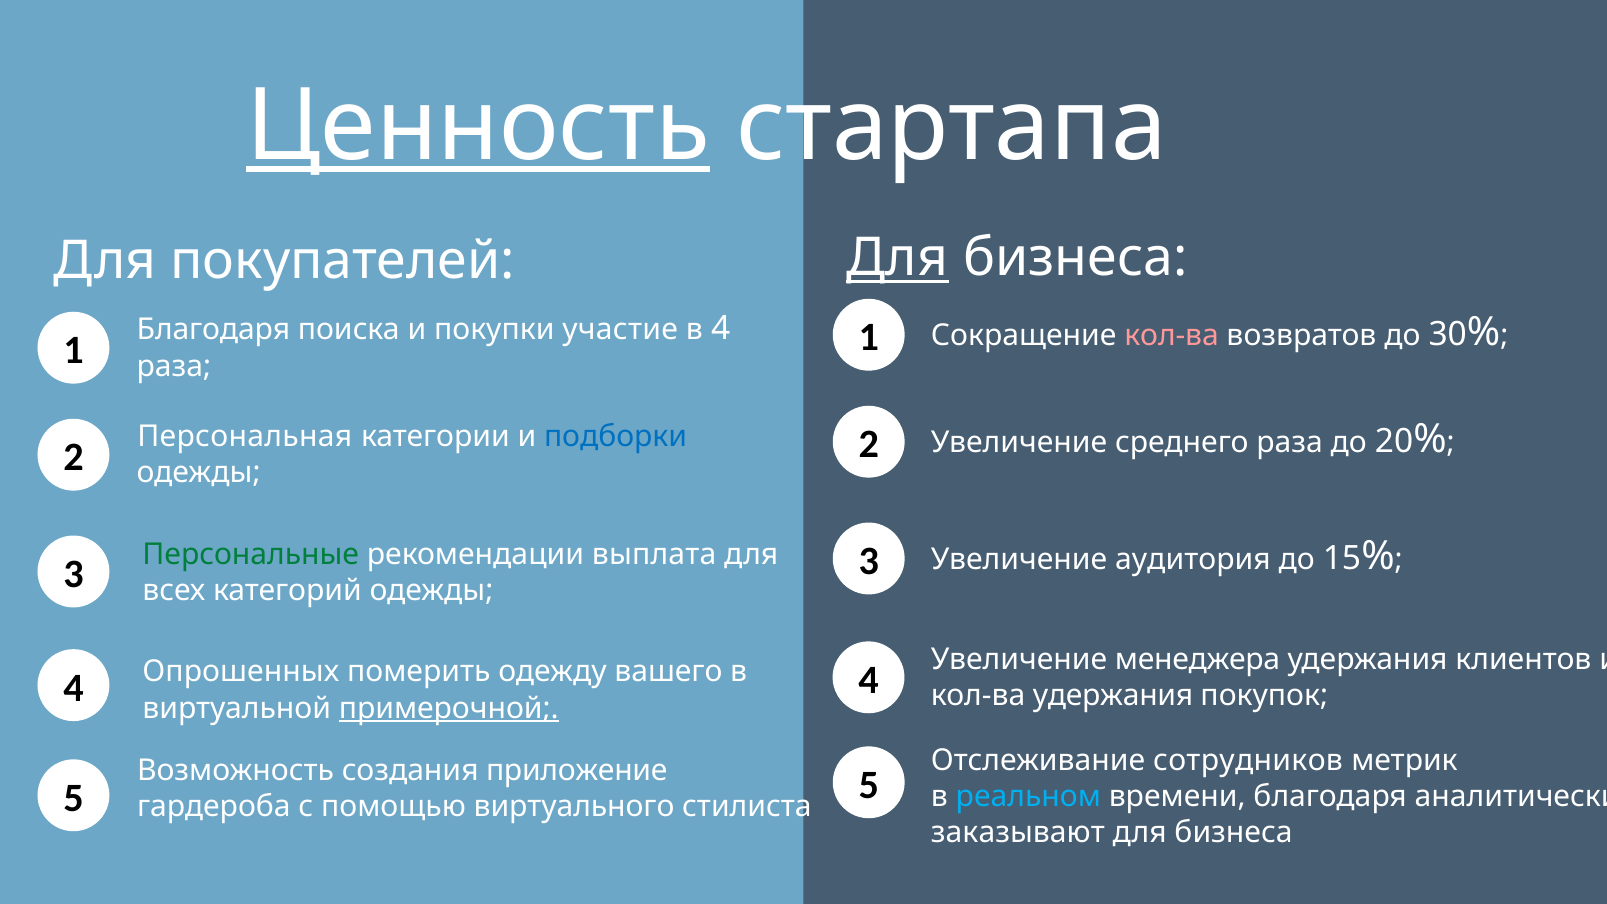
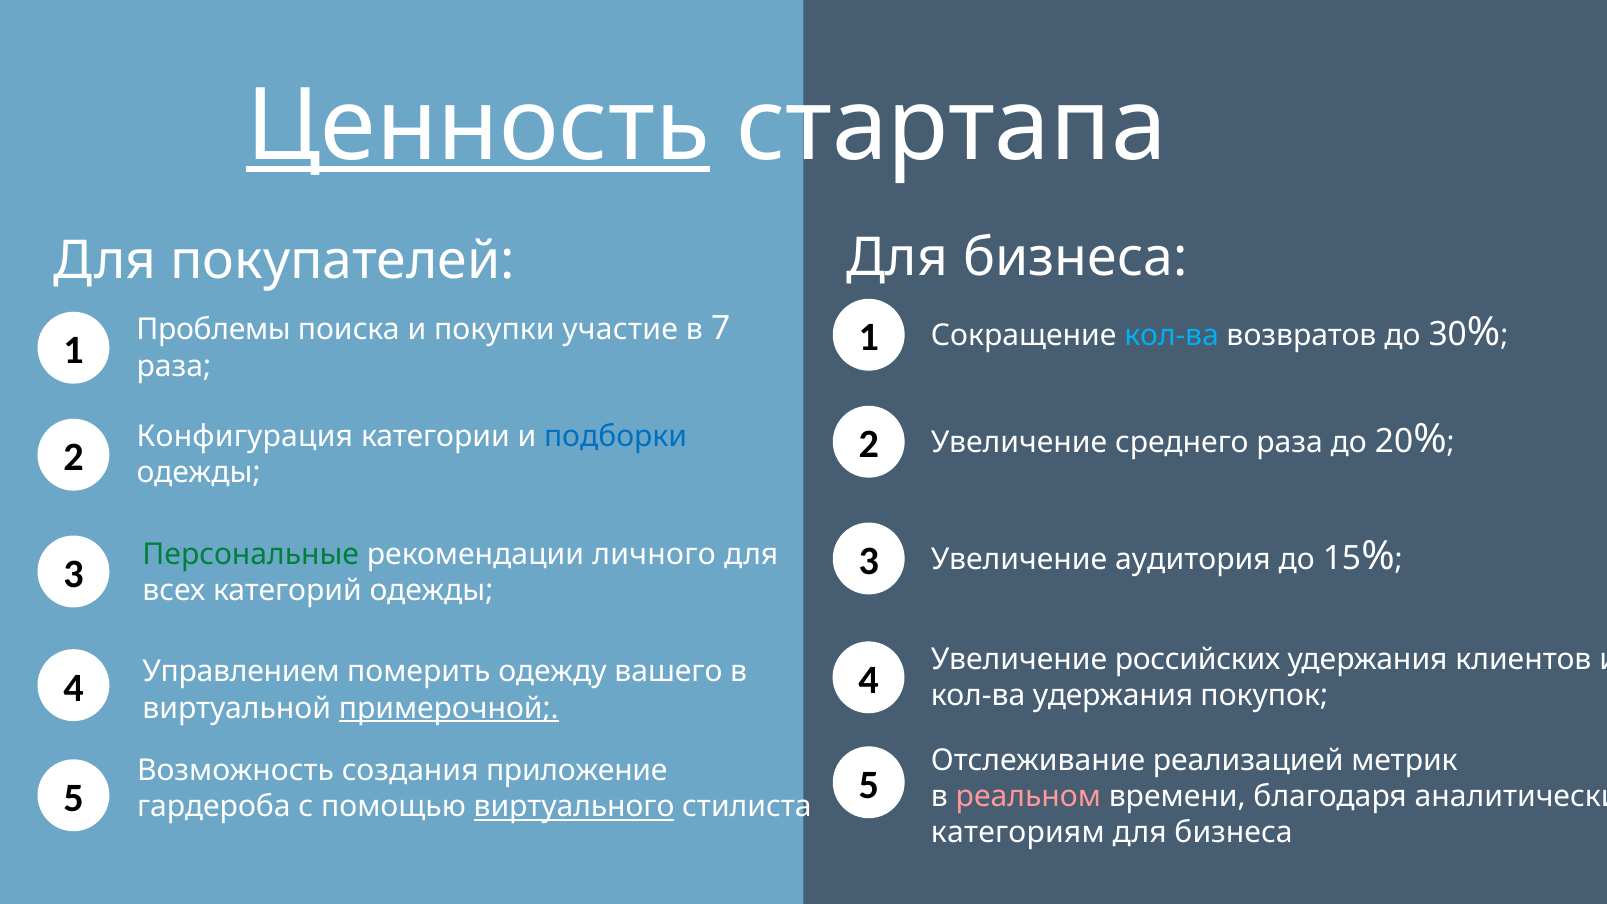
Для underline: present -> none (898, 258)
Благодаря: Благодаря -> Проблемы (214, 330)
в 4: 4 -> 7 (721, 329)
кол-ва colour: pink -> light blue (1172, 335)
Персональная: Персональная -> Конфигурация (245, 436)
выплата: выплата -> личного (654, 554)
менеджера: менеджера -> российских (1198, 660)
Опрошенных: Опрошенных -> Управлением (241, 672)
сотрудников: сотрудников -> реализацией (1248, 760)
реальном colour: light blue -> pink (1028, 797)
виртуального underline: none -> present (574, 807)
заказывают: заказывают -> категориям (1018, 833)
